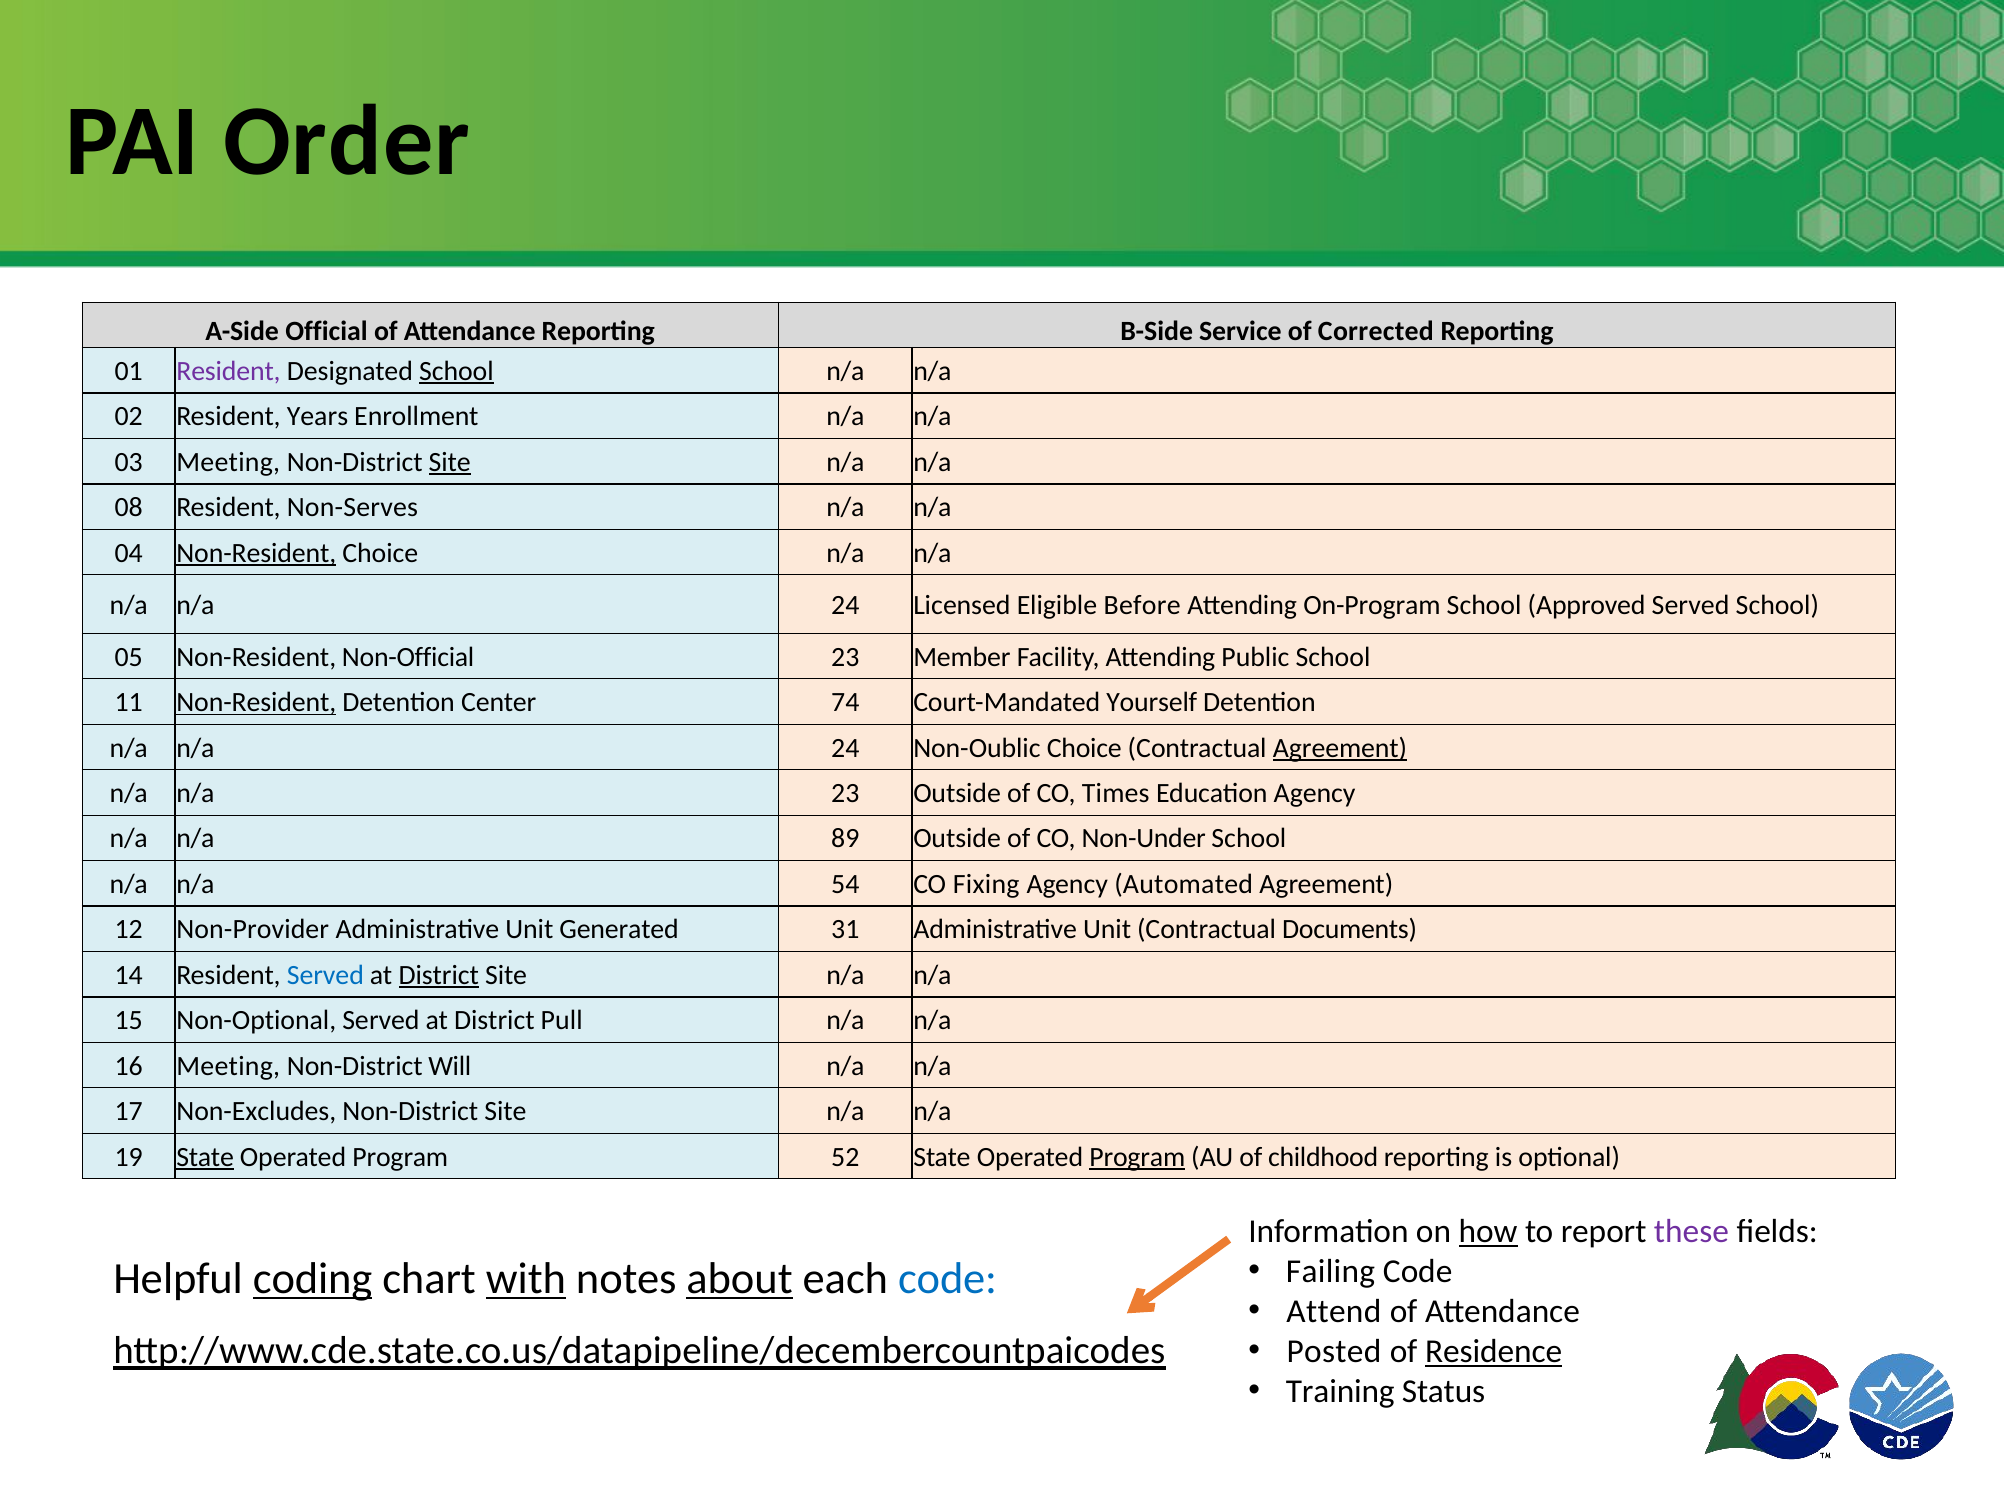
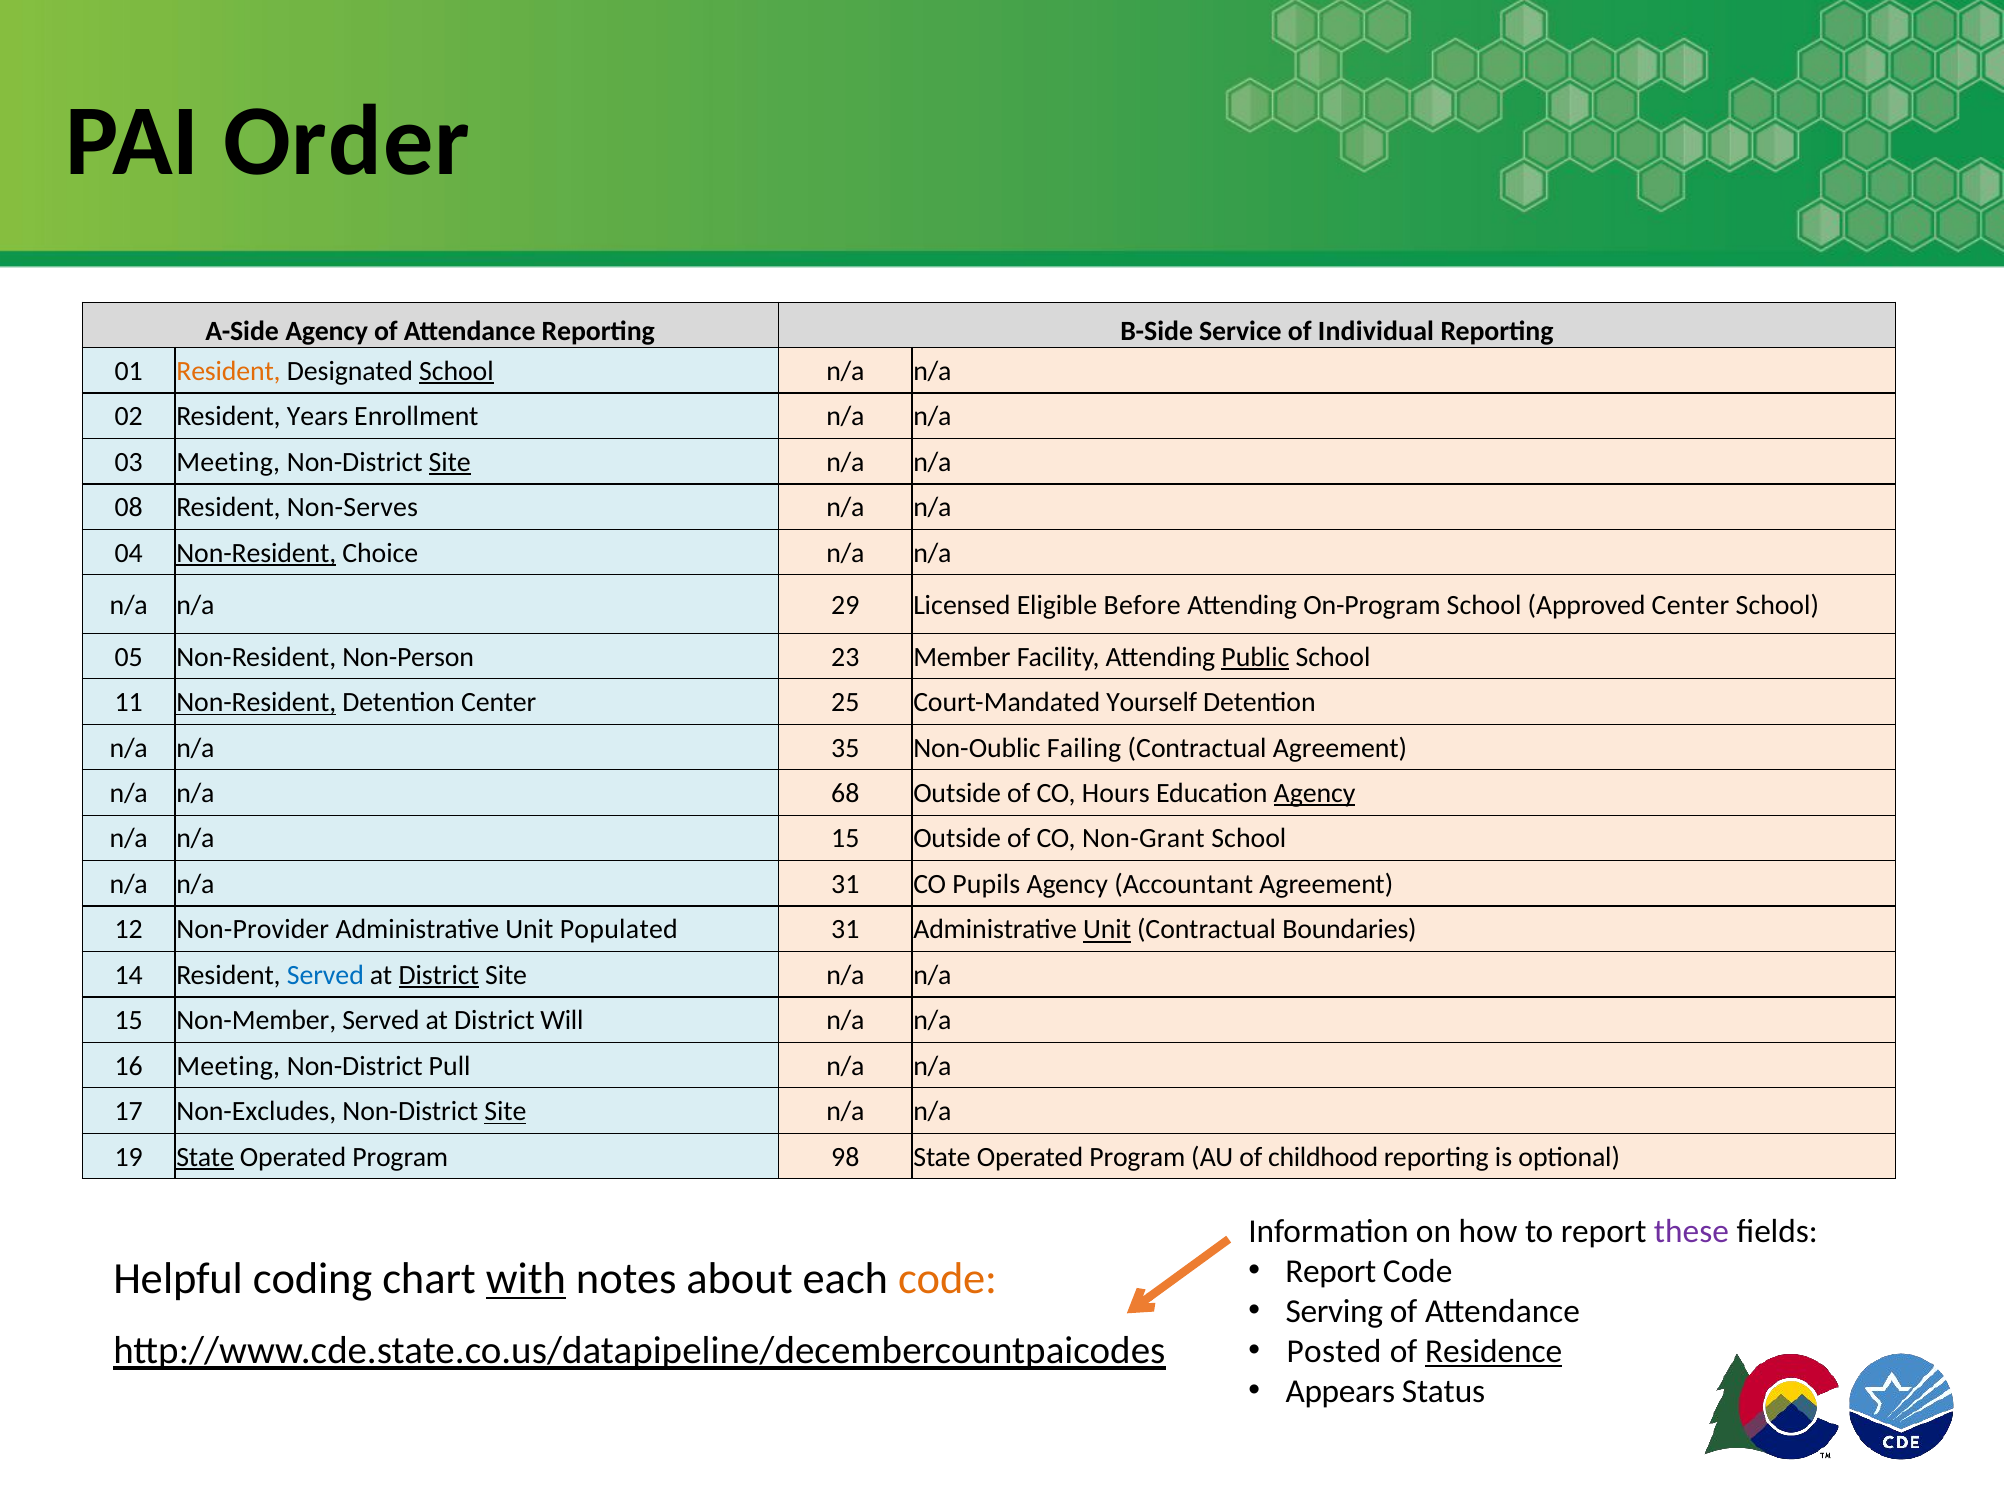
A-Side Official: Official -> Agency (327, 331)
Corrected: Corrected -> Individual (1376, 331)
Resident colour: purple -> orange (228, 371)
24: 24 -> 29 (845, 605)
Approved Served: Served -> Center (1690, 605)
Non-Official: Non-Official -> Non-Person (408, 657)
Public underline: none -> present (1255, 657)
74: 74 -> 25 (845, 702)
24: 24 -> 35 (845, 748)
Non-Oublic Choice: Choice -> Failing (1084, 748)
Agreement underline: present -> none (1340, 748)
n/a 23: 23 -> 68 (845, 793)
Times: Times -> Hours (1116, 793)
Agency underline: none -> present (1315, 793)
89: 89 -> 15 (845, 839)
Non-Under: Non-Under -> Non-Grant (1143, 839)
n/a 54: 54 -> 31 (845, 884)
Fixing: Fixing -> Pupils (986, 884)
Automated: Automated -> Accountant (1184, 884)
Generated: Generated -> Populated (619, 930)
Unit underline: none -> present (1107, 930)
Documents: Documents -> Boundaries (1350, 930)
Non-Optional: Non-Optional -> Non-Member (256, 1021)
Pull: Pull -> Will (562, 1021)
Will: Will -> Pull (450, 1066)
Site underline: none -> present (505, 1111)
52: 52 -> 98 (845, 1157)
Program underline: present -> none (1137, 1157)
how underline: present -> none (1488, 1231)
Failing: Failing -> Report (1331, 1272)
coding underline: present -> none (313, 1279)
about underline: present -> none (739, 1279)
code colour: blue -> orange (948, 1279)
Attend: Attend -> Serving (1334, 1312)
Training: Training -> Appears (1340, 1392)
